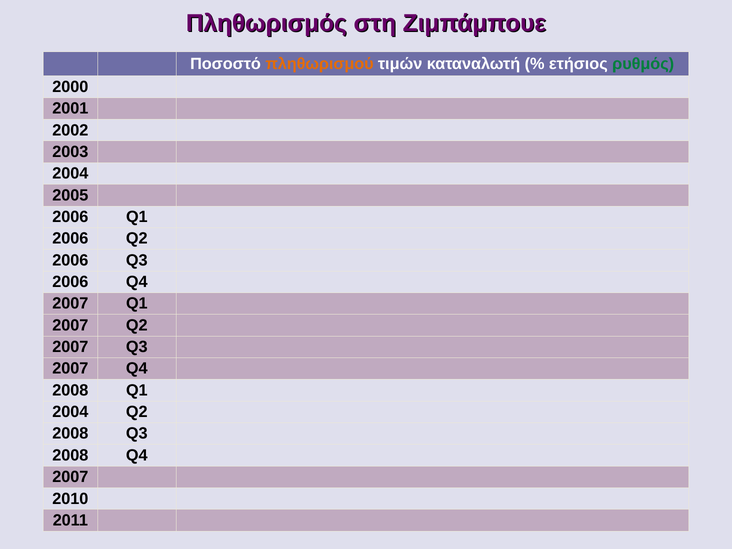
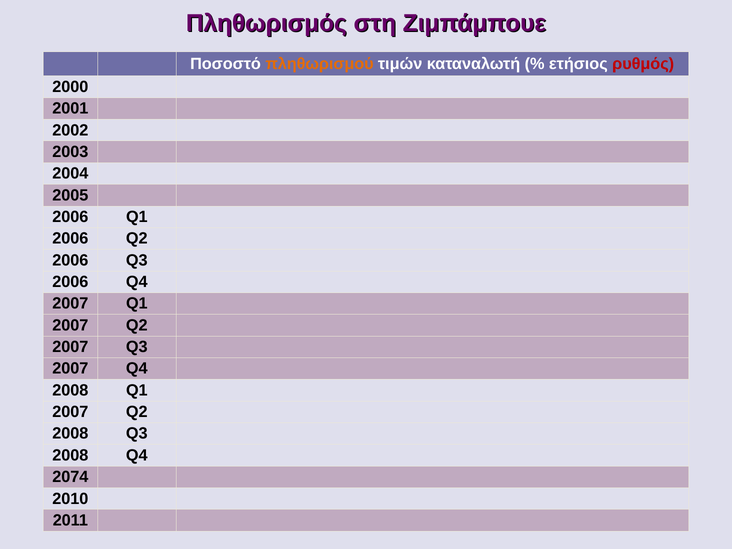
ρυθμός colour: green -> red (643, 64)
2004: 2004 -> 2007 (70, 412)
2007: 2007 -> 2074 (70, 477)
